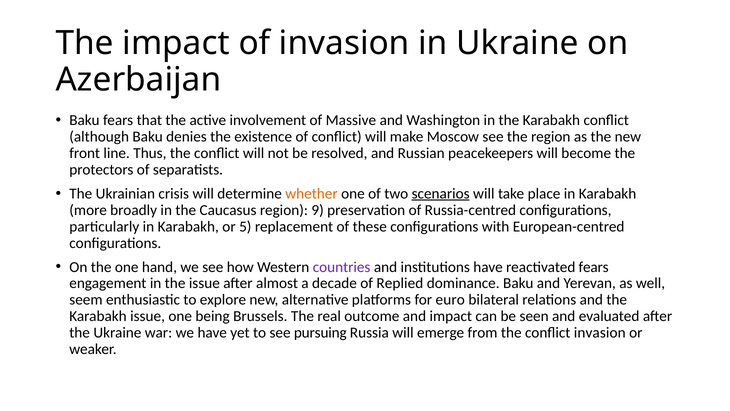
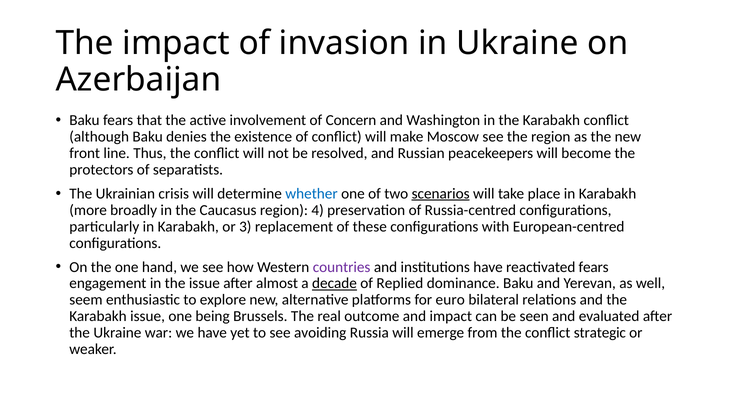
Massive: Massive -> Concern (351, 120)
whether colour: orange -> blue (312, 193)
9: 9 -> 4 (318, 210)
5: 5 -> 3 (245, 226)
decade underline: none -> present (334, 283)
pursuing: pursuing -> avoiding (320, 332)
conflict invasion: invasion -> strategic (600, 332)
